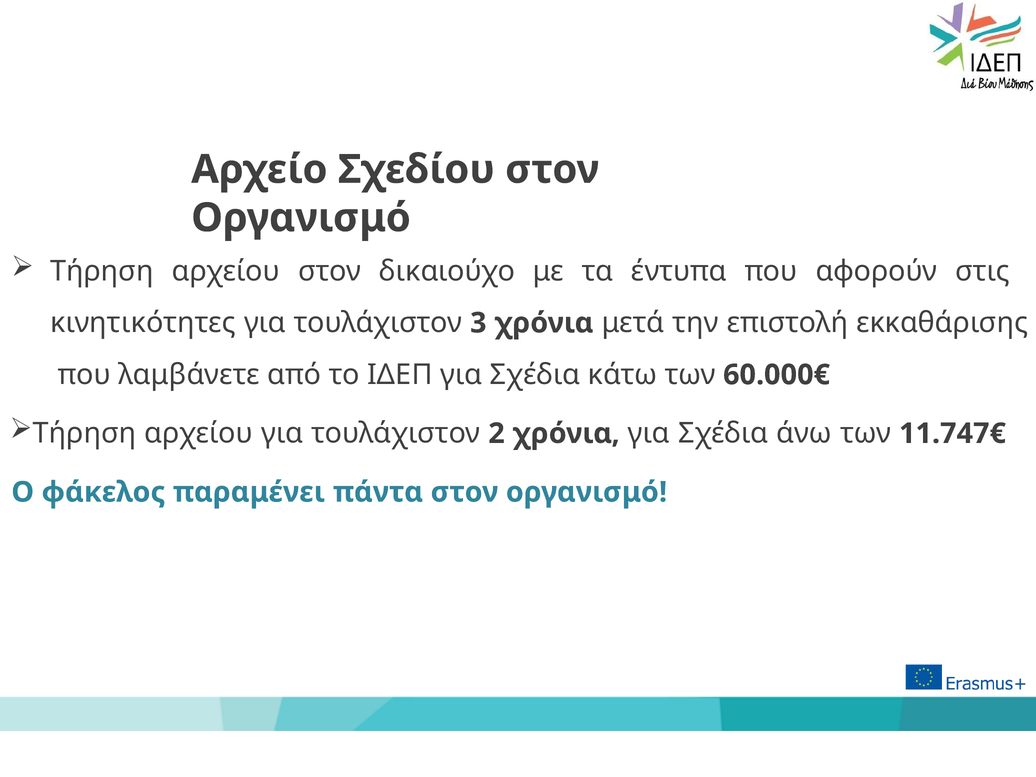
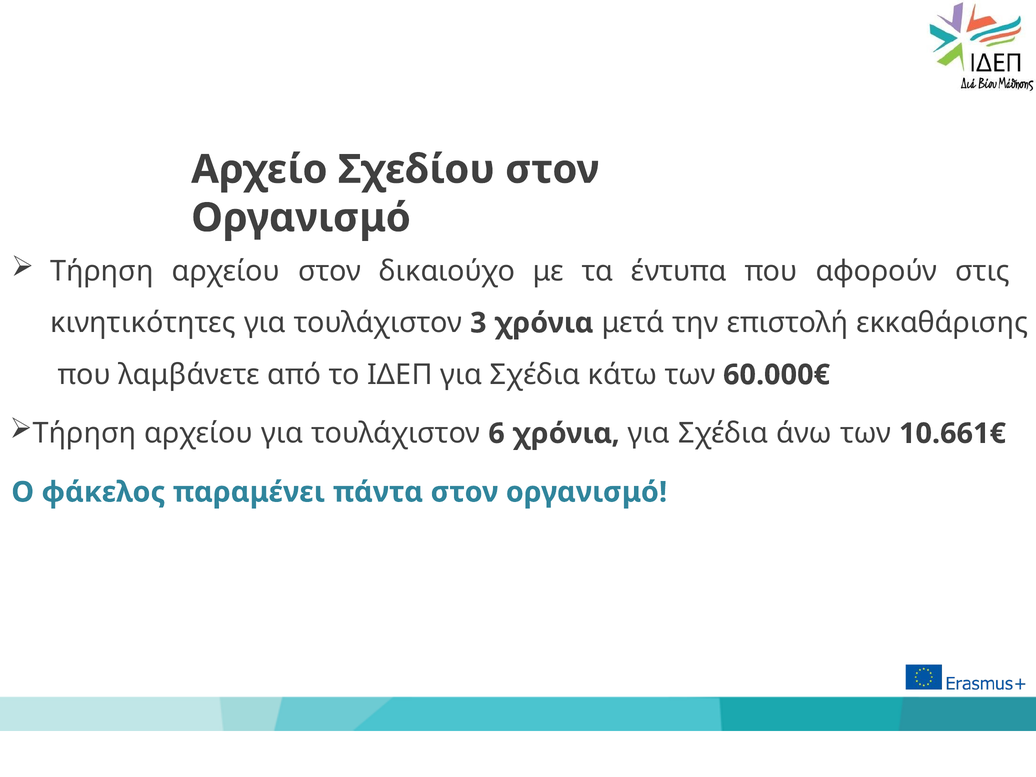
2: 2 -> 6 (497, 433)
11.747€: 11.747€ -> 10.661€ (952, 433)
